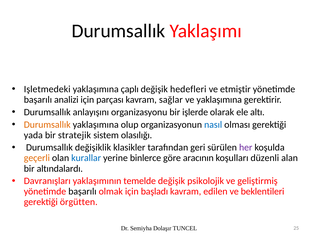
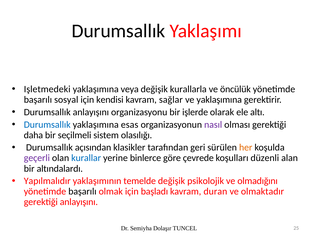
çaplı: çaplı -> veya (130, 89)
hedefleri: hedefleri -> kurallarla (188, 89)
etmiştir: etmiştir -> öncülük (235, 89)
analizi: analizi -> sosyal (66, 99)
parçası: parçası -> kendisi (110, 99)
Durumsallık colour: orange -> blue (47, 124)
olup: olup -> esas (130, 124)
nasıl colour: blue -> purple (213, 124)
yada: yada -> daha (33, 135)
stratejik: stratejik -> seçilmeli (75, 135)
değişiklik: değişiklik -> açısından (93, 147)
her colour: purple -> orange (246, 147)
geçerli colour: orange -> purple (37, 158)
aracının: aracının -> çevrede (198, 158)
Davranışları: Davranışları -> Yapılmalıdır (47, 181)
geliştirmiş: geliştirmiş -> olmadığını (258, 181)
edilen: edilen -> duran (215, 191)
beklentileri: beklentileri -> olmaktadır (262, 191)
gerektiği örgütten: örgütten -> anlayışını (79, 202)
